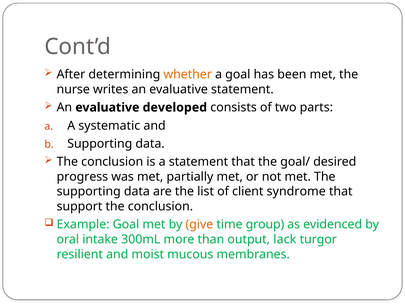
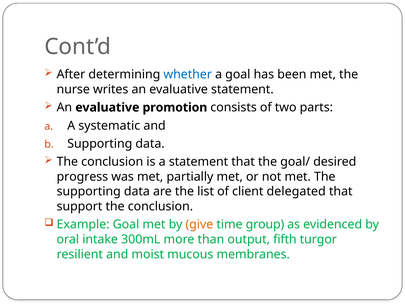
whether colour: orange -> blue (188, 74)
developed: developed -> promotion (175, 107)
syndrome: syndrome -> delegated (296, 191)
lack: lack -> fifth (285, 239)
